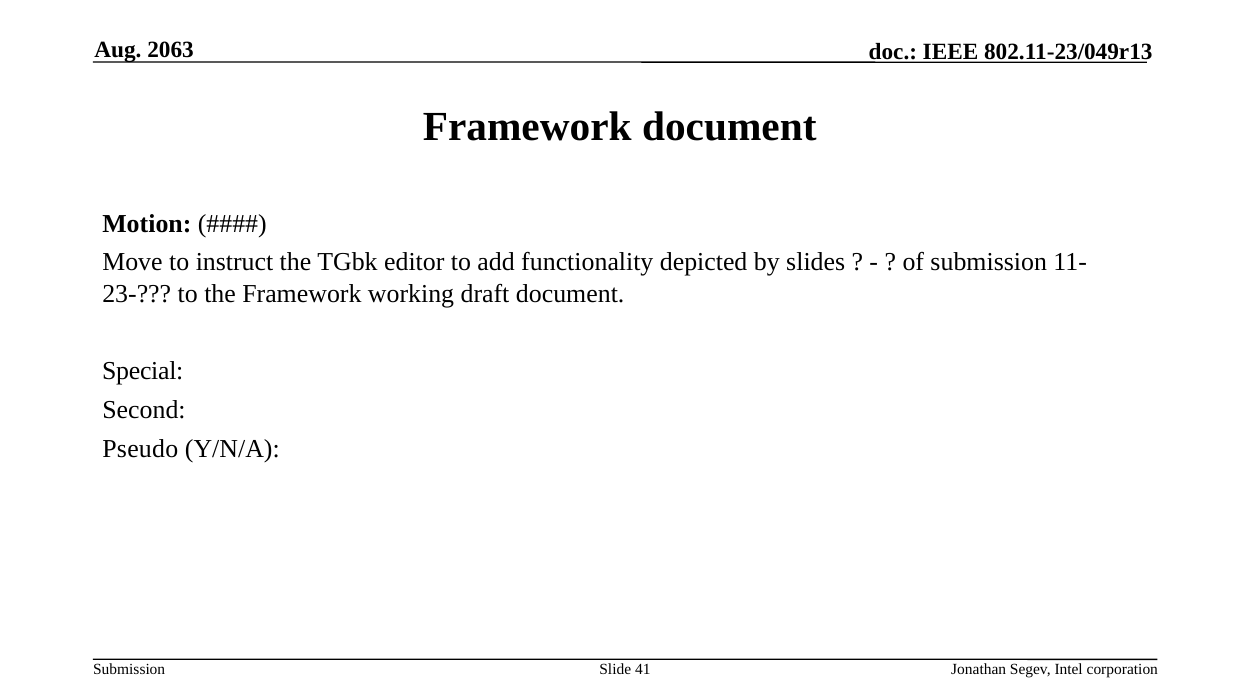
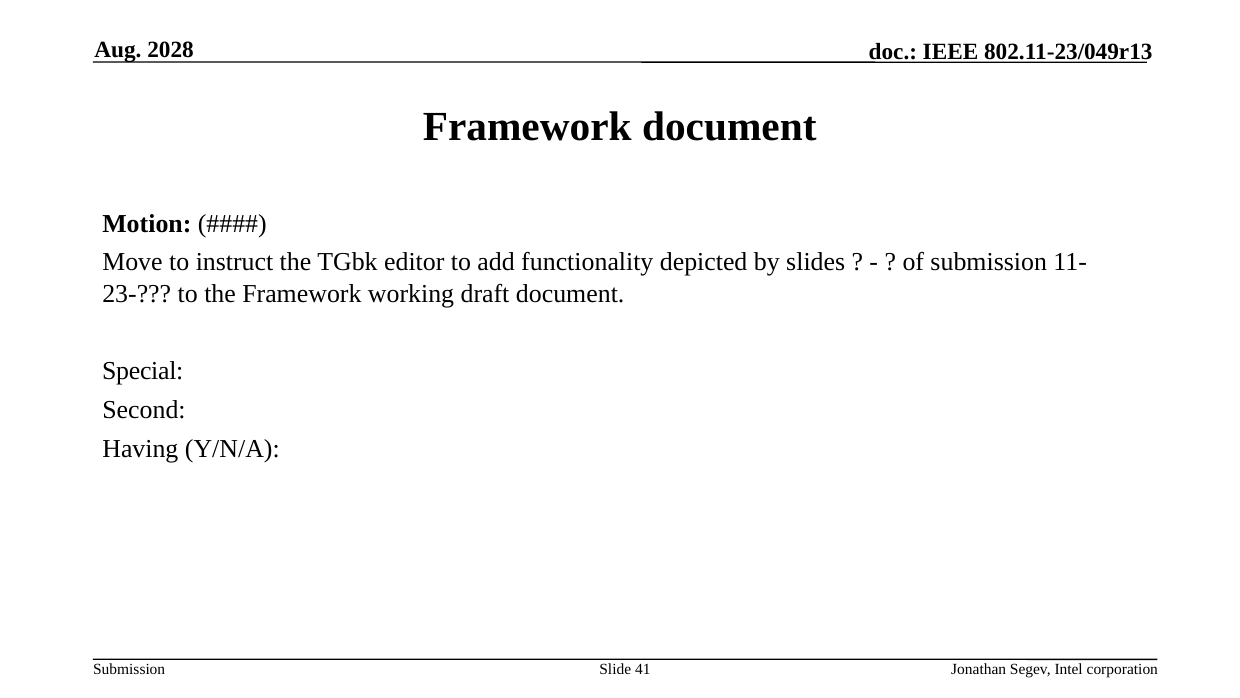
2063: 2063 -> 2028 (171, 49)
Pseudo: Pseudo -> Having (140, 448)
